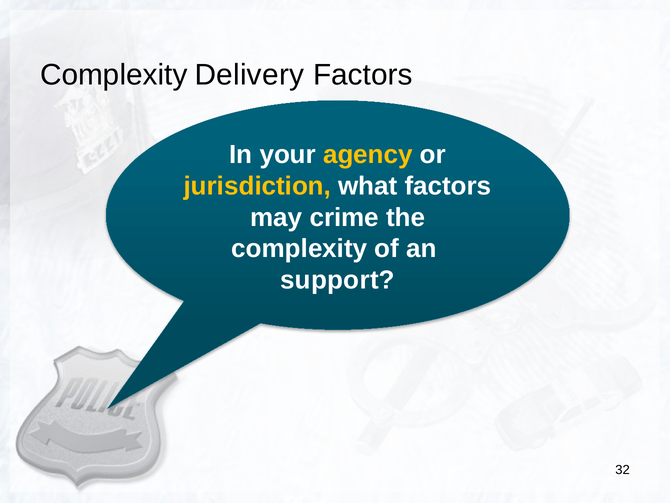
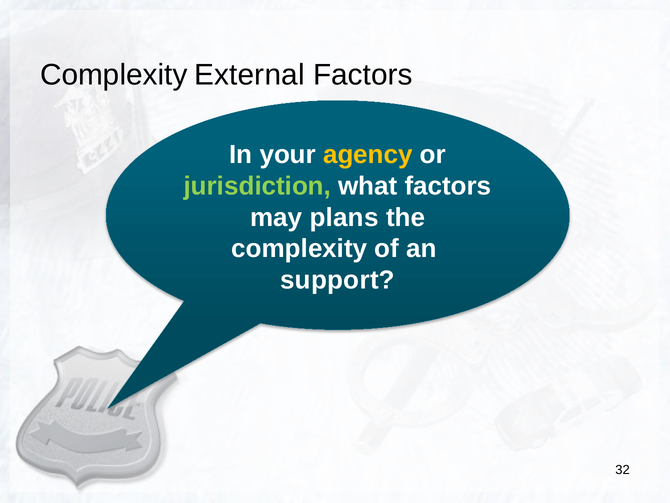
Delivery: Delivery -> External (249, 75)
jurisdiction colour: yellow -> light green (257, 186)
crime: crime -> plans (344, 217)
